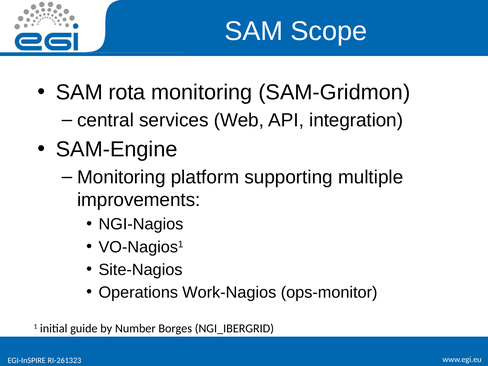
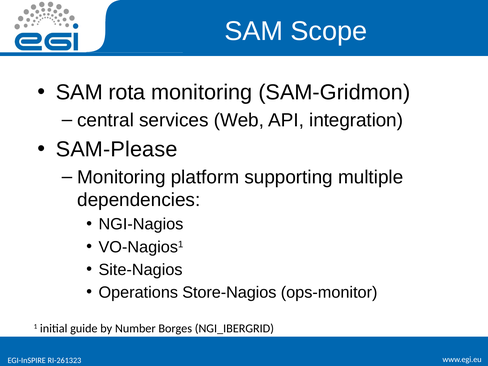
SAM-Engine: SAM-Engine -> SAM-Please (117, 149)
improvements: improvements -> dependencies (139, 200)
Work-Nagios: Work-Nagios -> Store-Nagios (229, 293)
